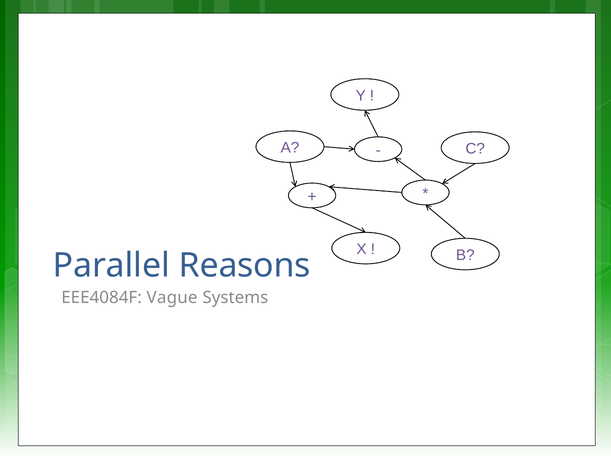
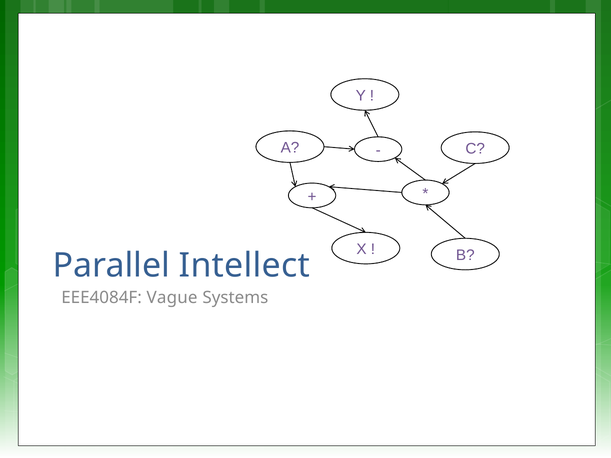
Reasons: Reasons -> Intellect (245, 266)
